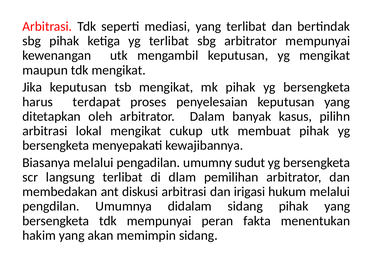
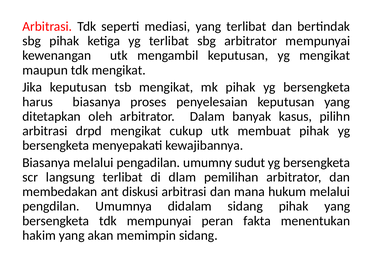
harus terdapat: terdapat -> biasanya (97, 102)
lokal: lokal -> drpd (89, 131)
irigasi: irigasi -> mana (249, 192)
